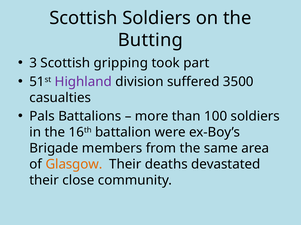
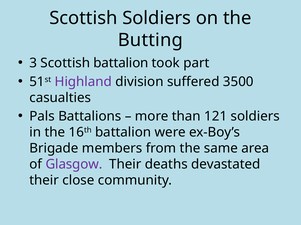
Scottish gripping: gripping -> battalion (121, 63)
100: 100 -> 121 (216, 117)
Glasgow colour: orange -> purple (74, 165)
